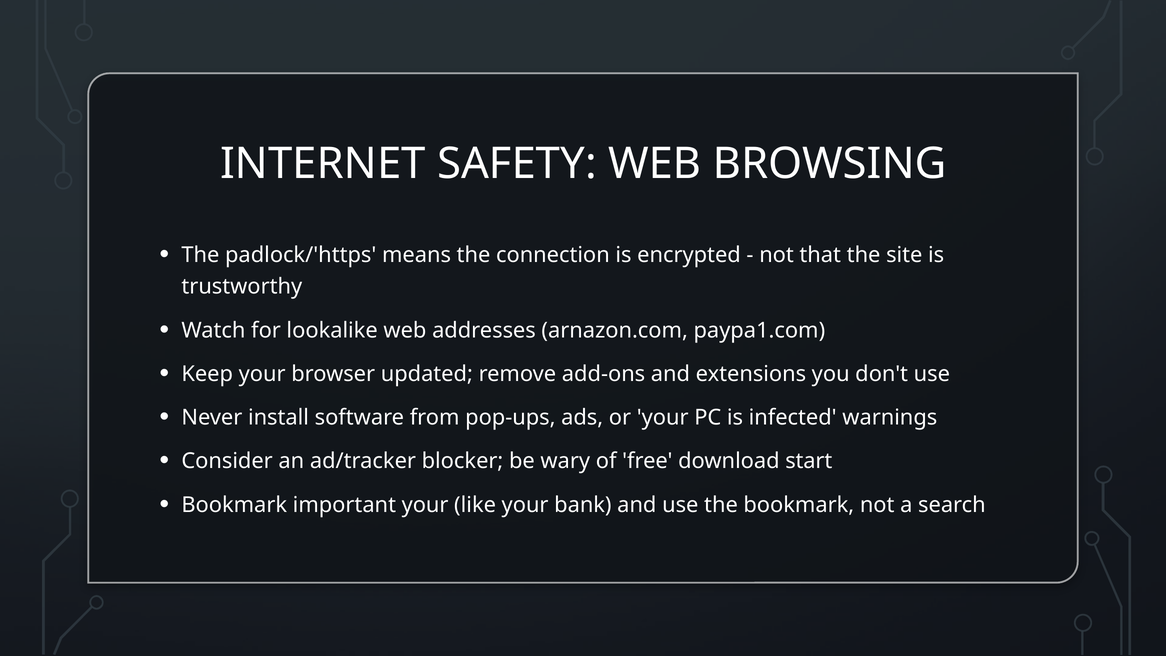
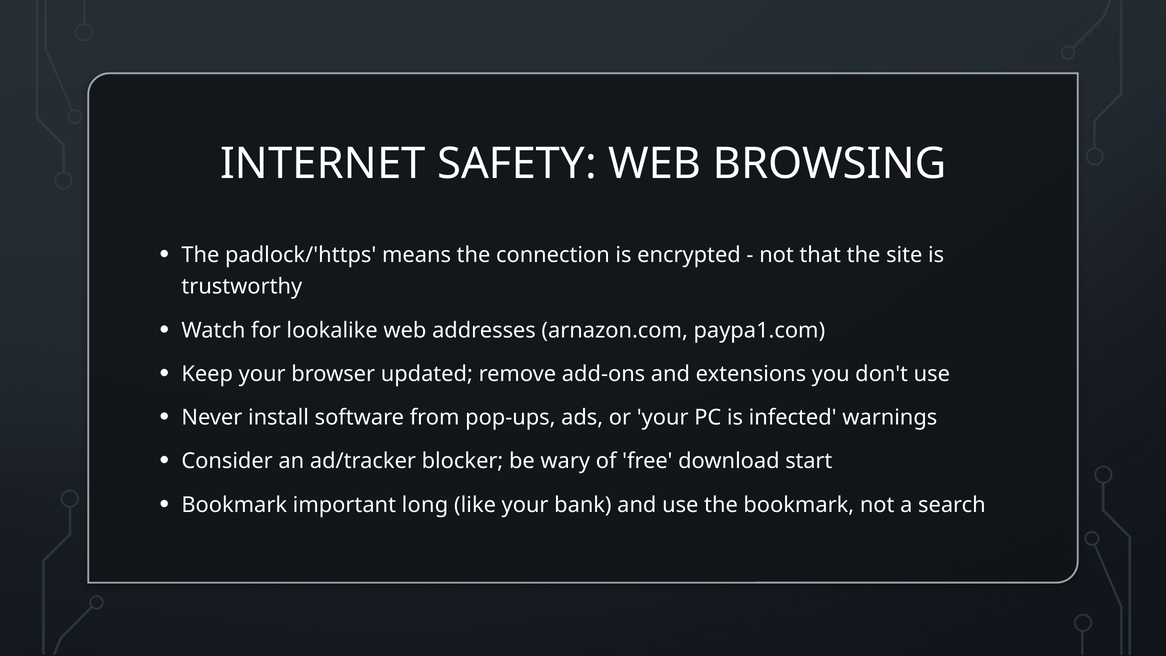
important your: your -> long (425, 505)
